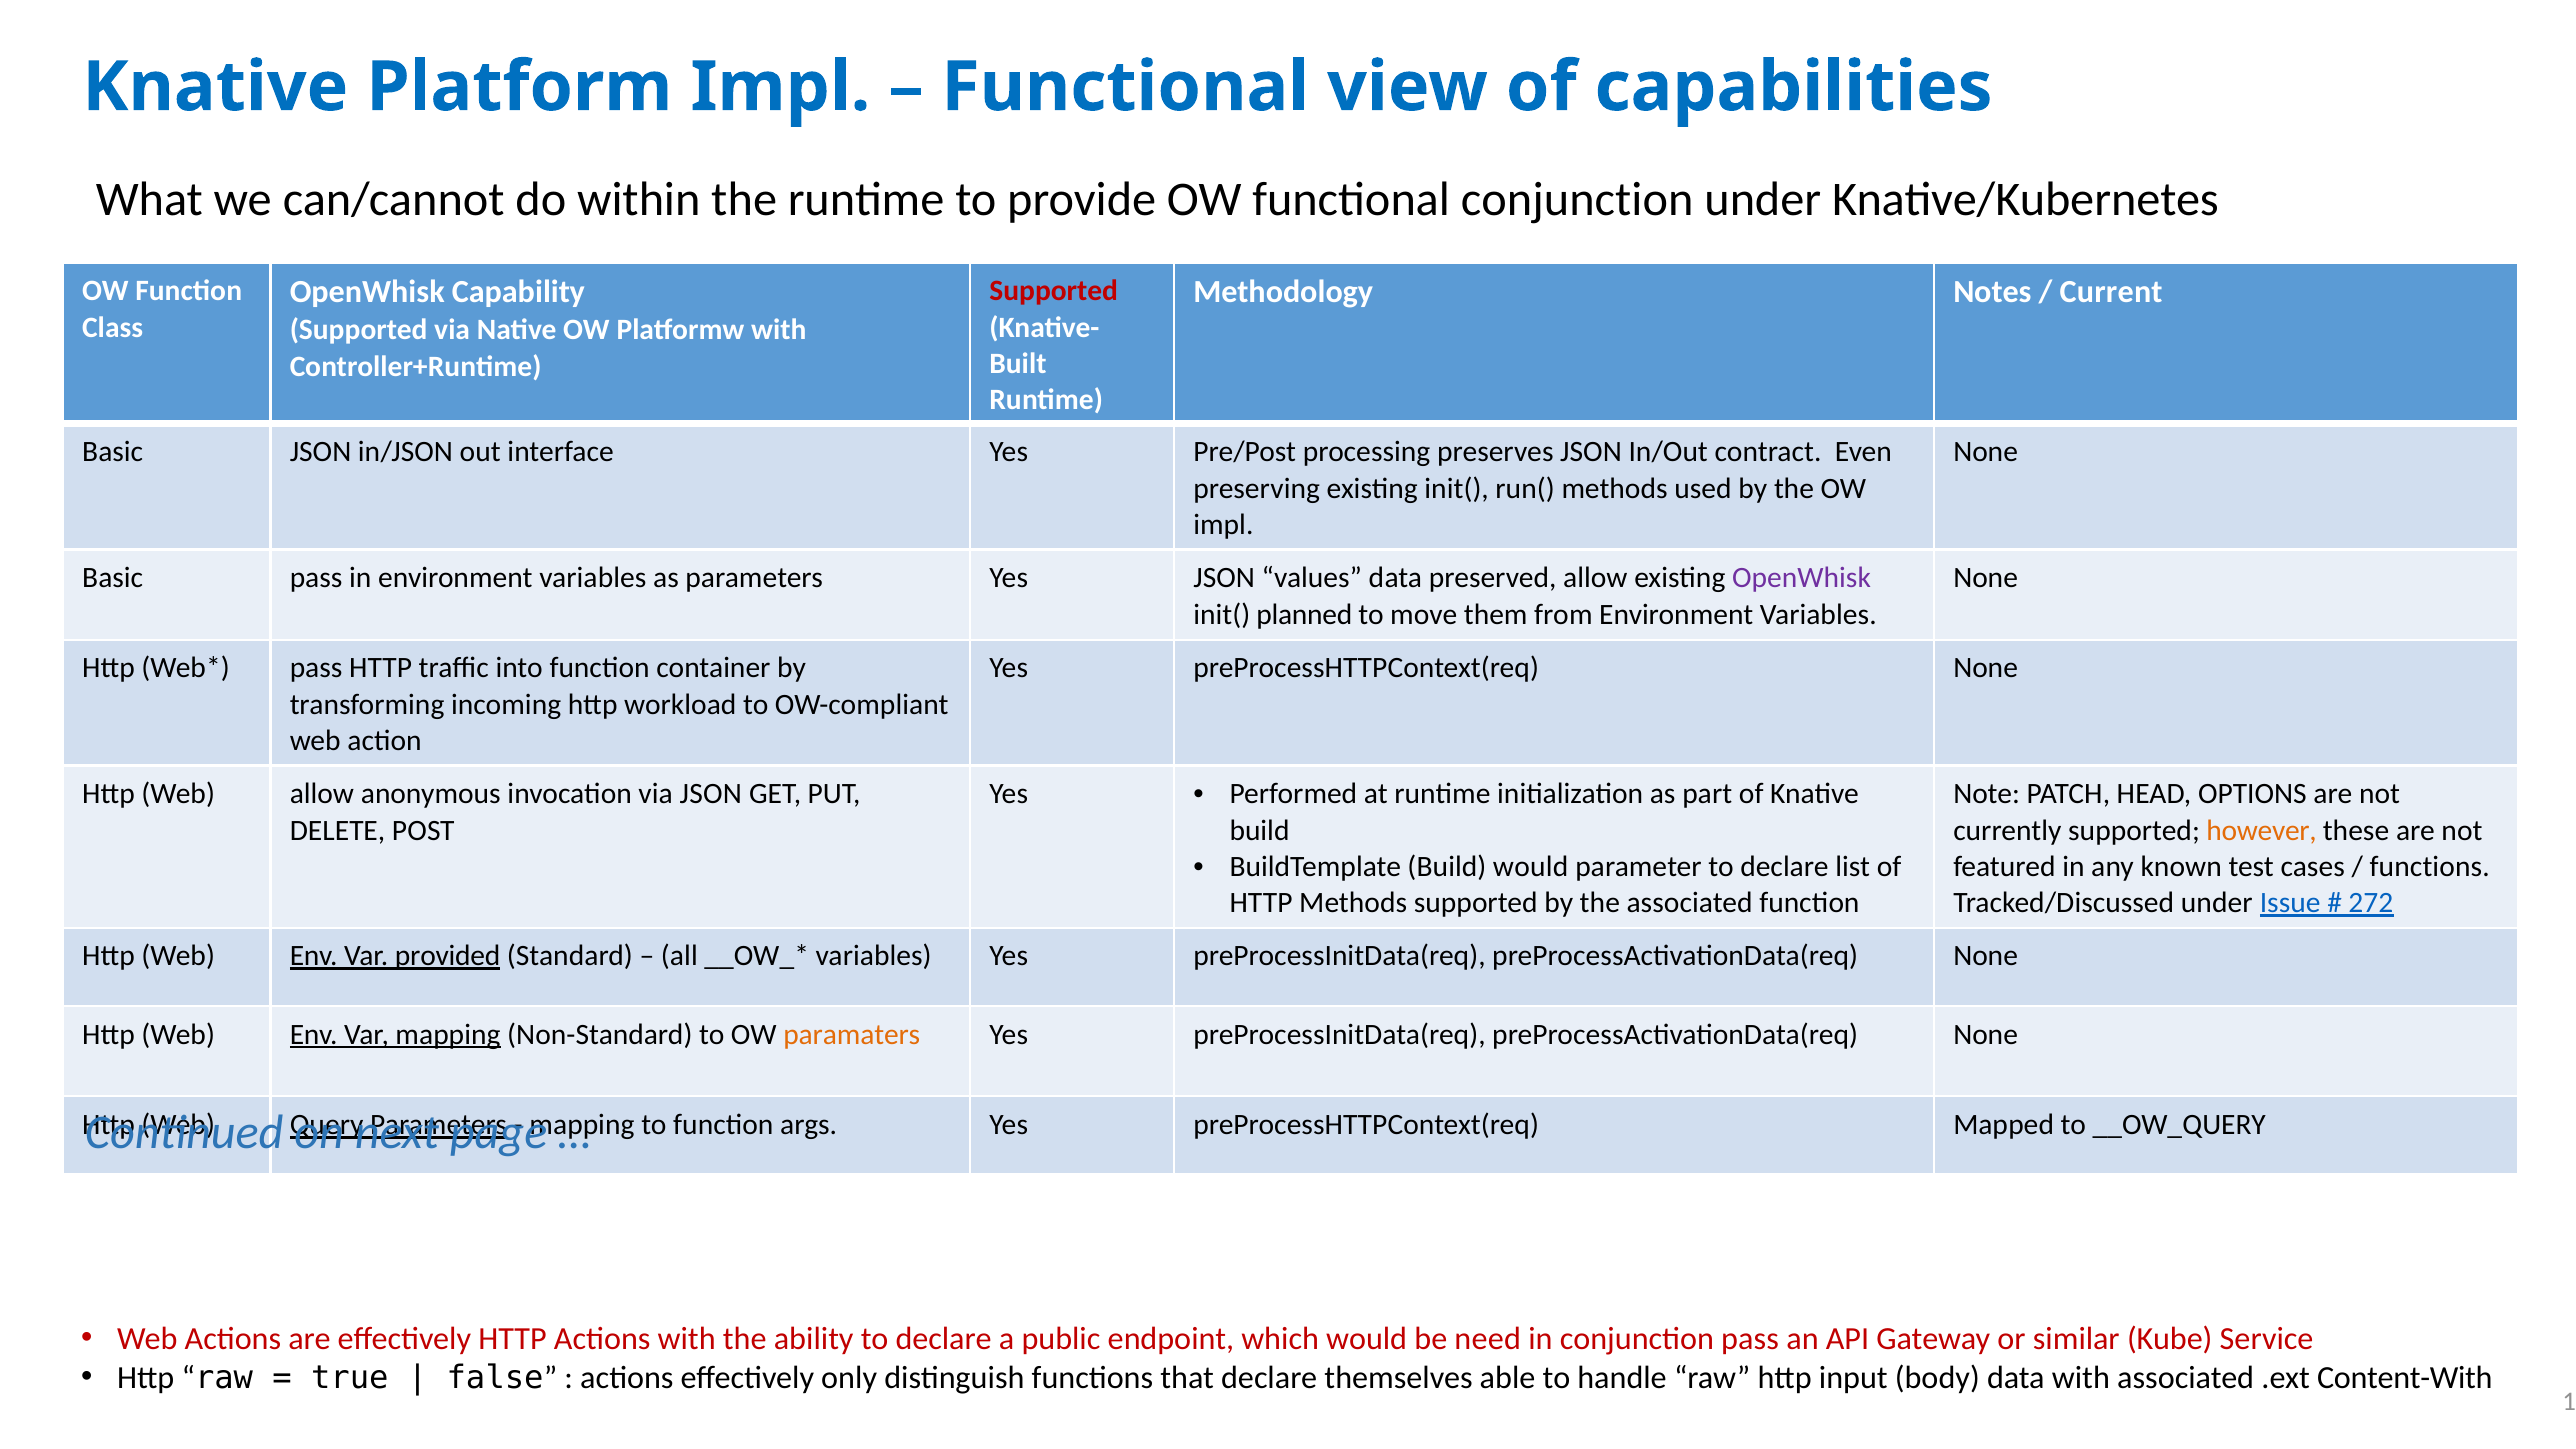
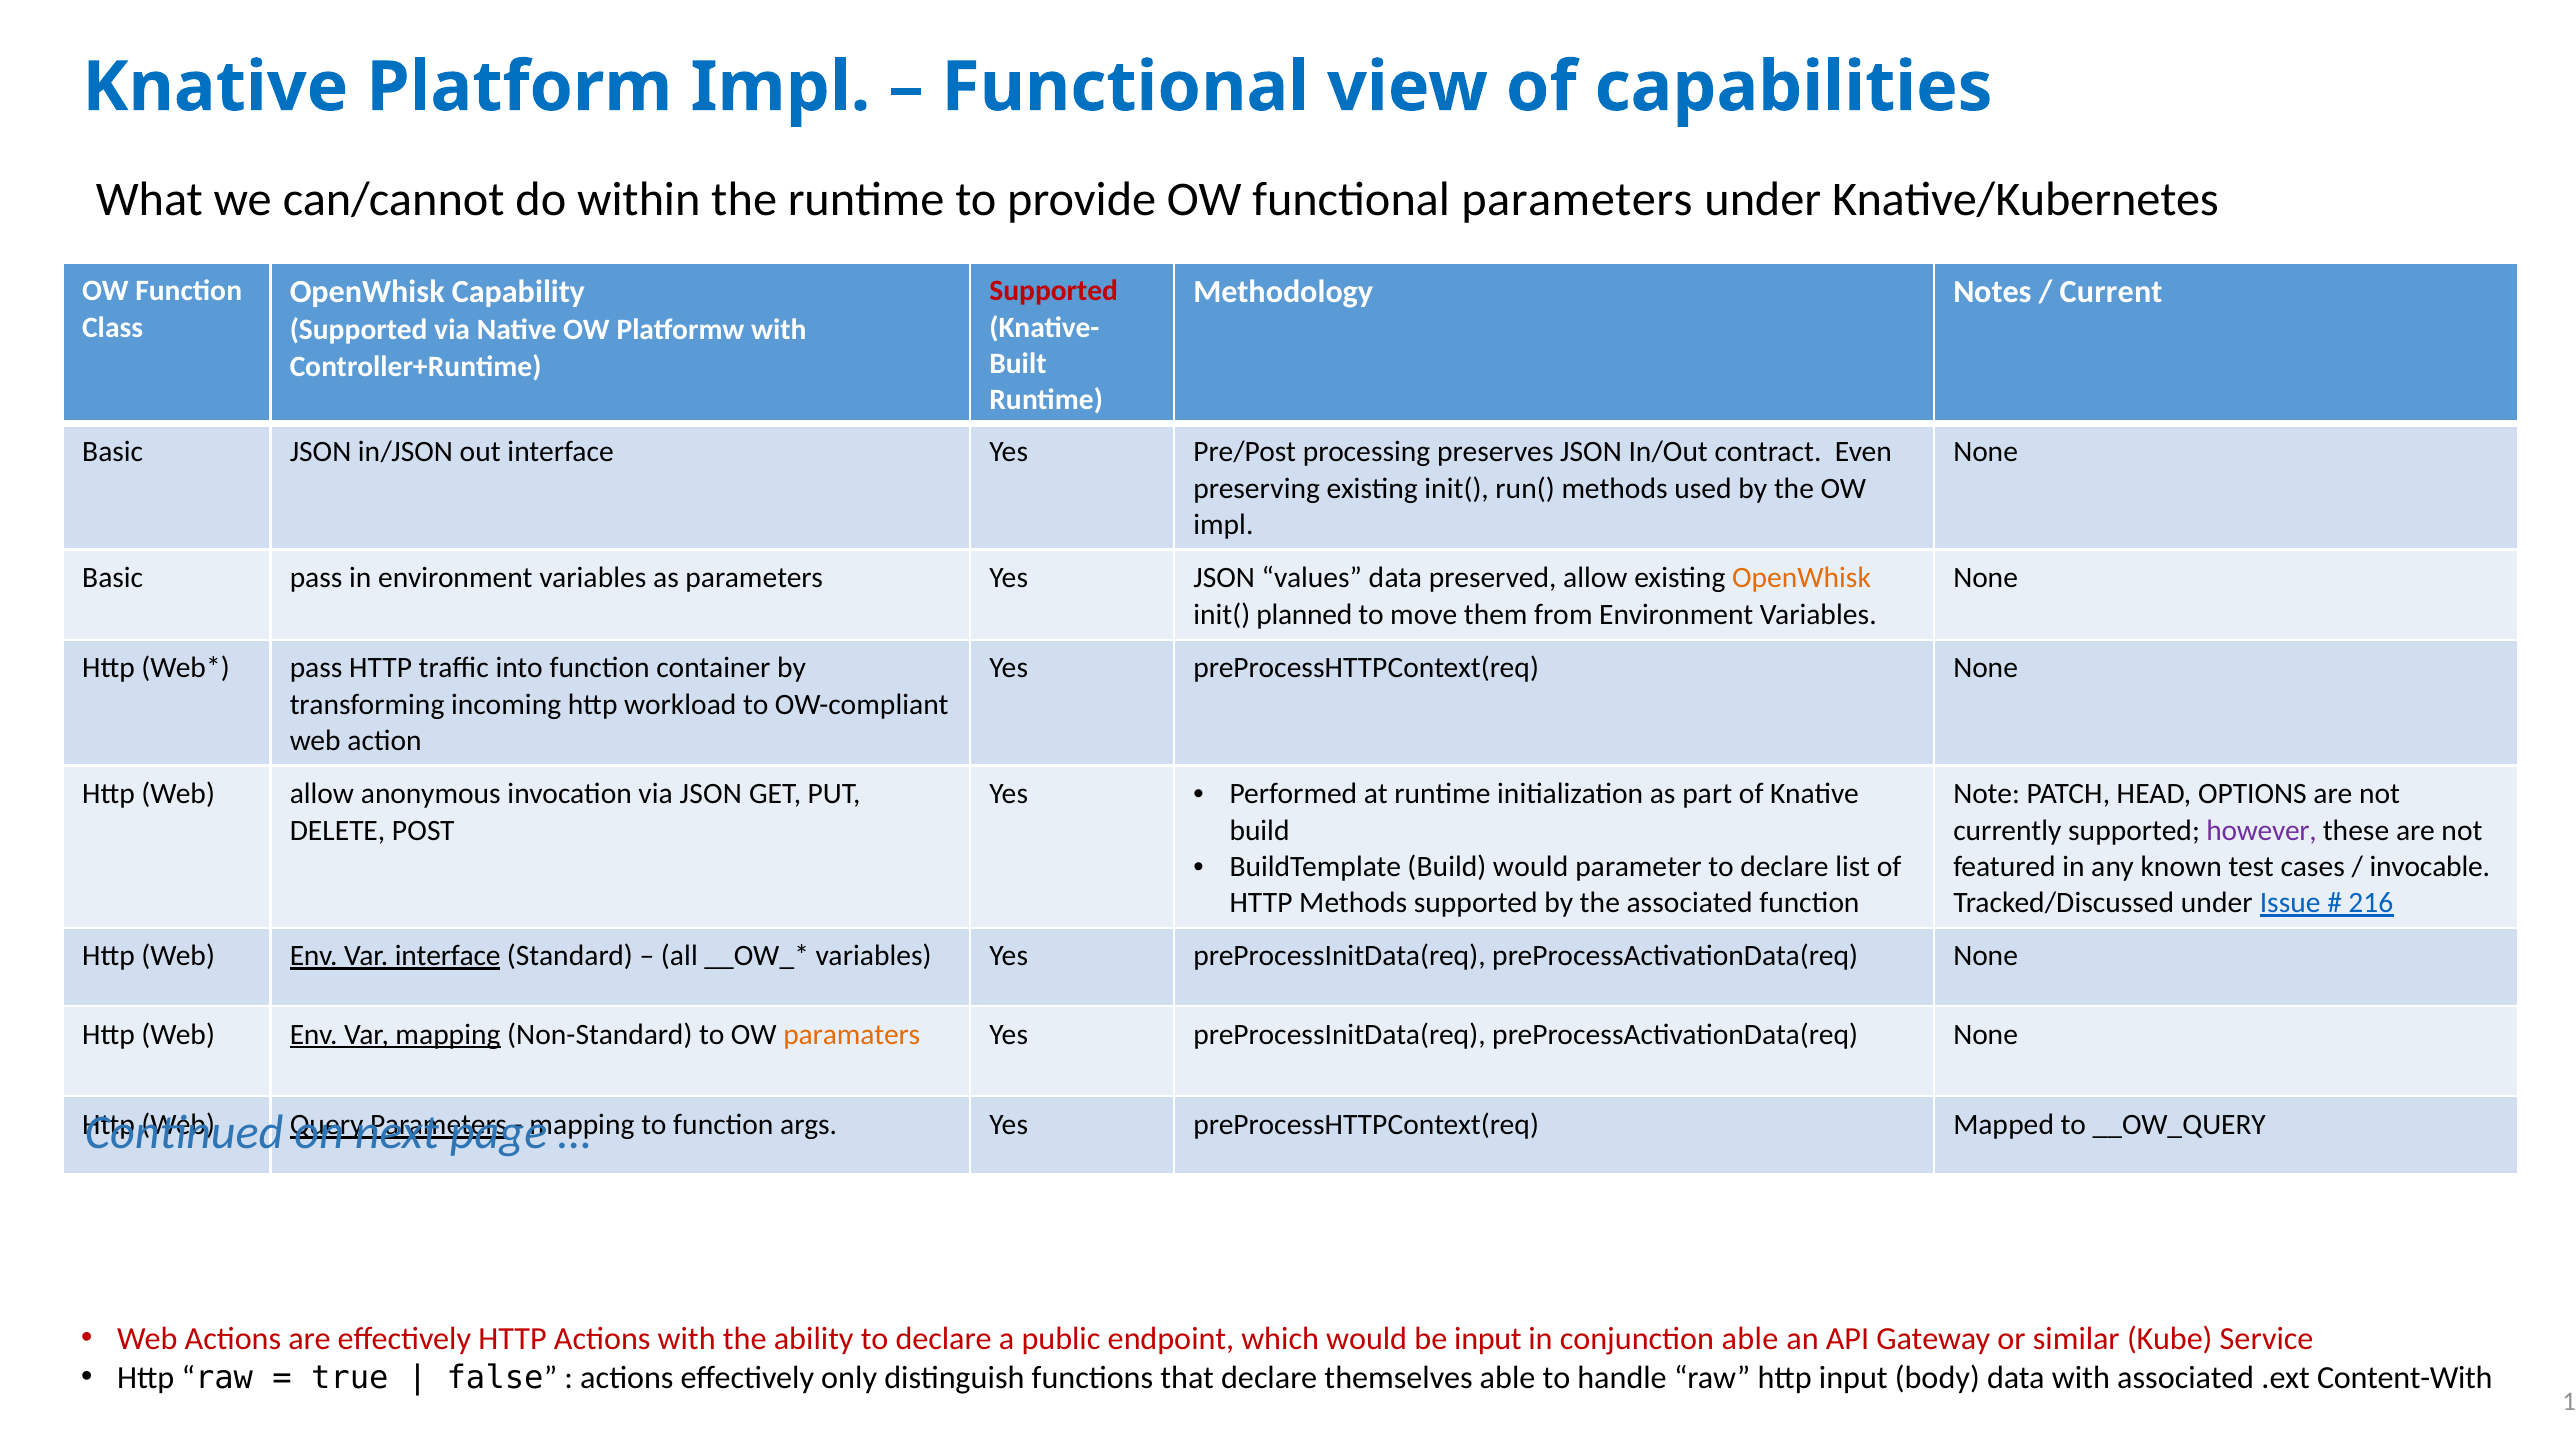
functional conjunction: conjunction -> parameters (1577, 200)
OpenWhisk colour: purple -> orange (1802, 578)
however colour: orange -> purple (2262, 830)
functions: functions -> invocable (2430, 867)
272: 272 -> 216 (2371, 903)
Var provided: provided -> interface (448, 956)
be need: need -> input (1488, 1339)
conjunction pass: pass -> able (1750, 1339)
